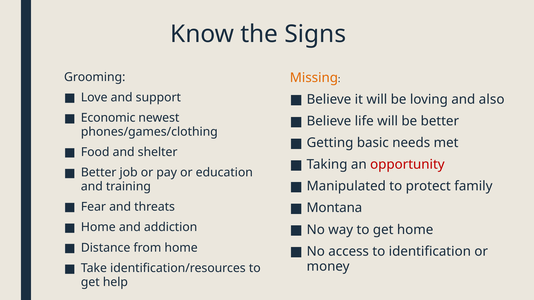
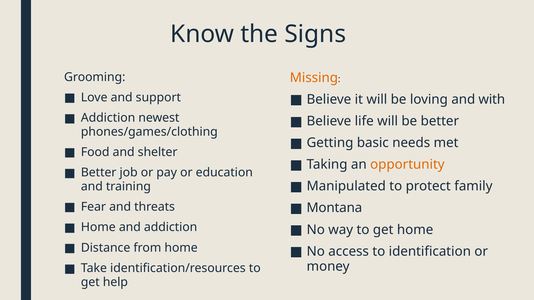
also: also -> with (492, 99)
Economic: Economic -> Addiction (108, 118)
opportunity colour: red -> orange (407, 165)
